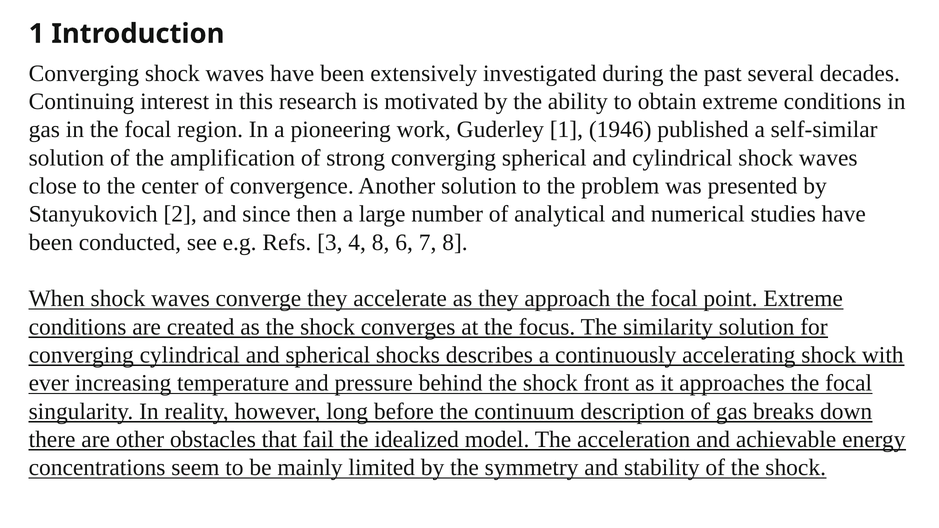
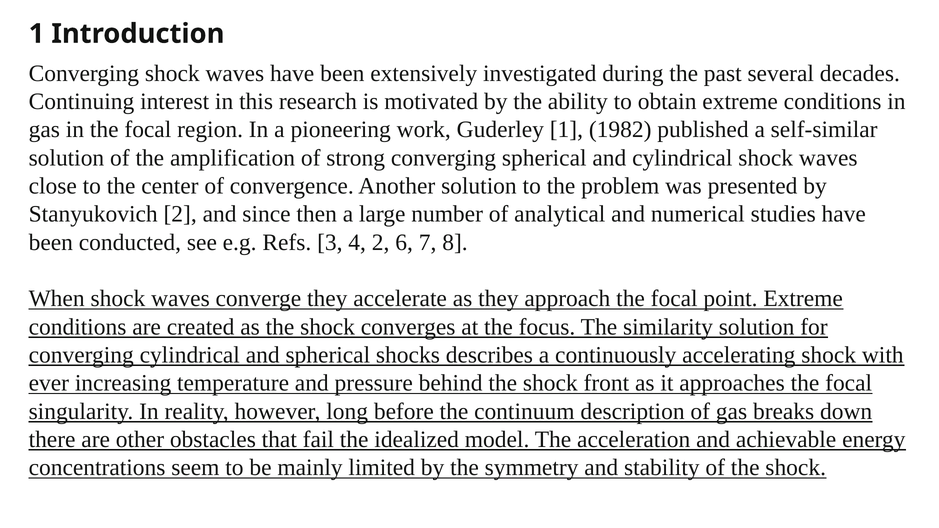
1946: 1946 -> 1982 (620, 130)
4 8: 8 -> 2 (381, 242)
